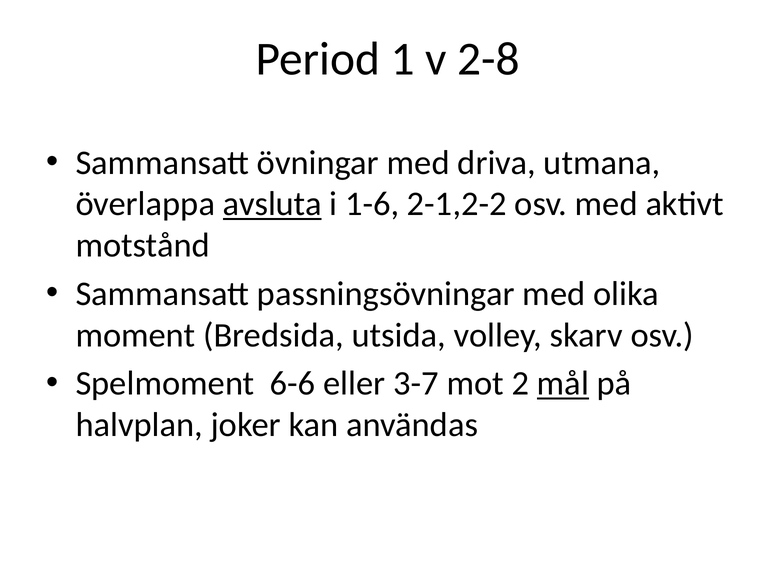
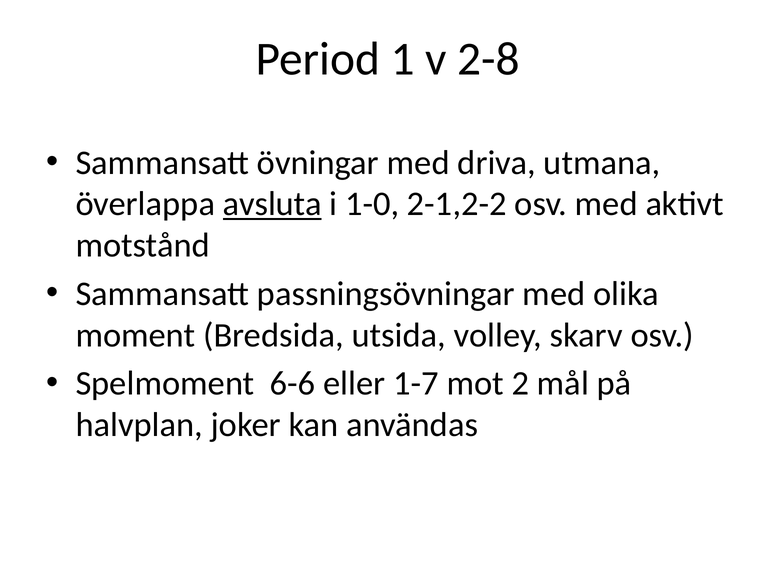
1-6: 1-6 -> 1-0 (372, 204)
3-7: 3-7 -> 1-7 (416, 383)
mål underline: present -> none (563, 383)
